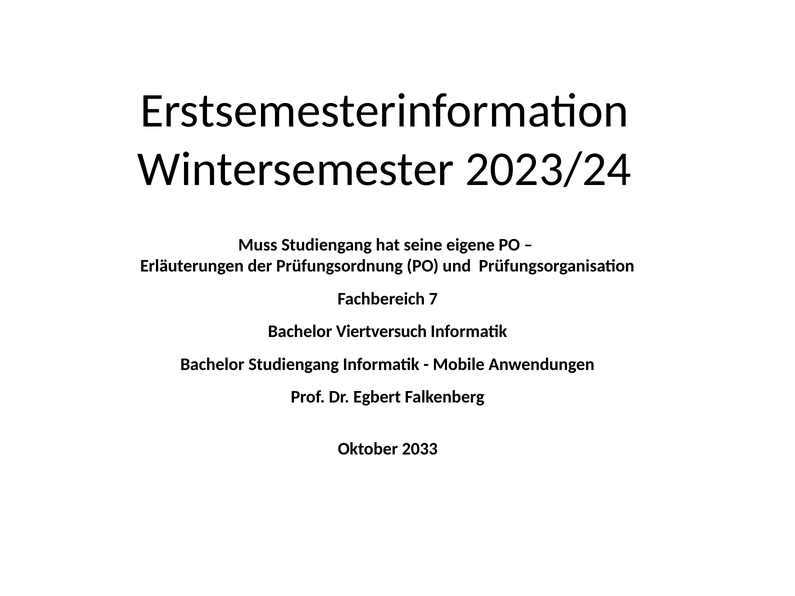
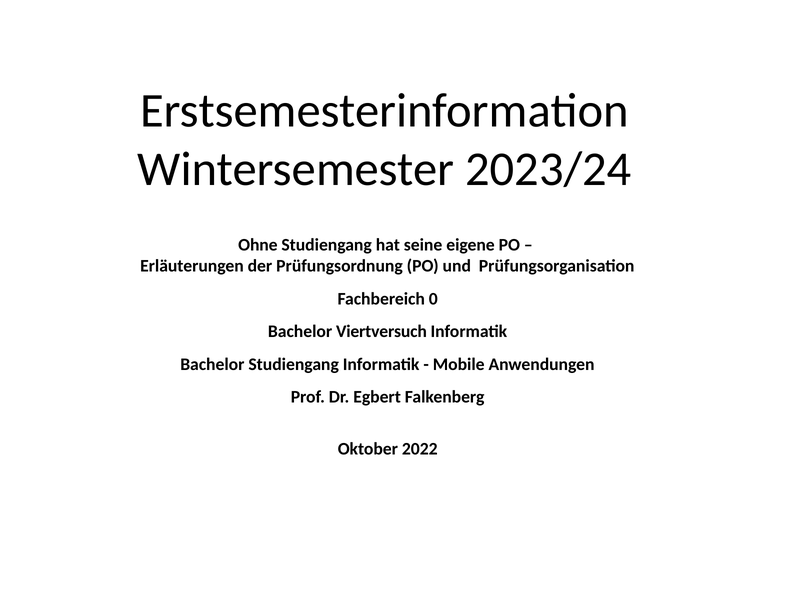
Muss: Muss -> Ohne (258, 245)
7: 7 -> 0 (433, 299)
2033: 2033 -> 2022 (420, 449)
